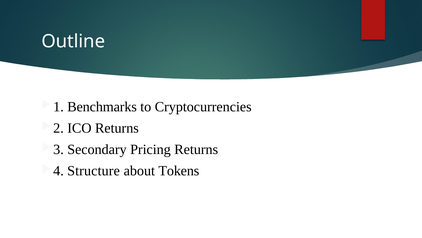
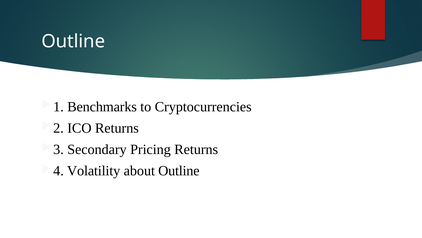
Structure: Structure -> Volatility (94, 171)
about Tokens: Tokens -> Outline (179, 171)
